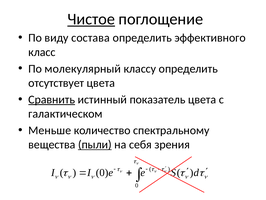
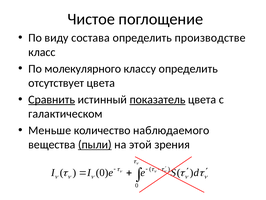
Чистое underline: present -> none (91, 19)
эффективного: эффективного -> производстве (210, 38)
молекулярный: молекулярный -> молекулярного (83, 69)
показатель underline: none -> present (157, 99)
спектральному: спектральному -> наблюдаемого (171, 130)
себя: себя -> этой (140, 144)
